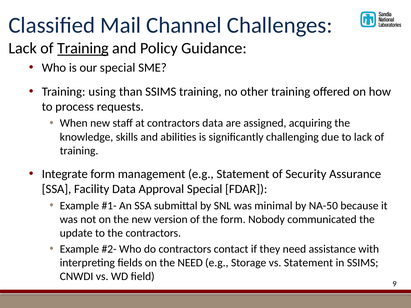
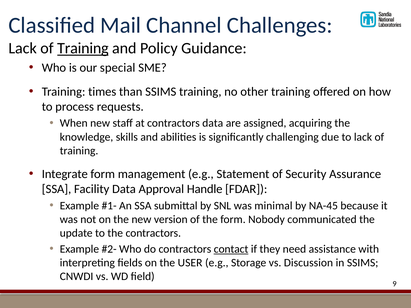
using: using -> times (102, 92)
Approval Special: Special -> Handle (205, 189)
NA-50: NA-50 -> NA-45 (323, 206)
contact underline: none -> present (231, 249)
the NEED: NEED -> USER (190, 263)
vs Statement: Statement -> Discussion (308, 263)
